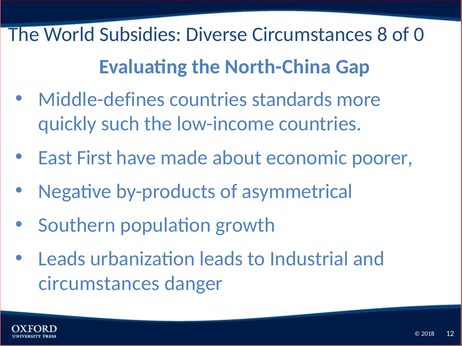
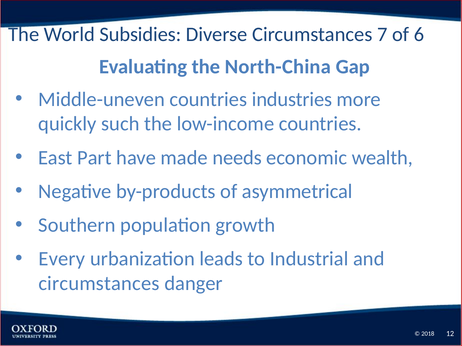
8: 8 -> 7 (382, 34)
0: 0 -> 6 (419, 34)
Middle-defines: Middle-defines -> Middle-uneven (102, 99)
standards: standards -> industries (292, 99)
First: First -> Part (94, 158)
about: about -> needs (237, 158)
poorer: poorer -> wealth (382, 158)
Leads: Leads -> Every (62, 259)
